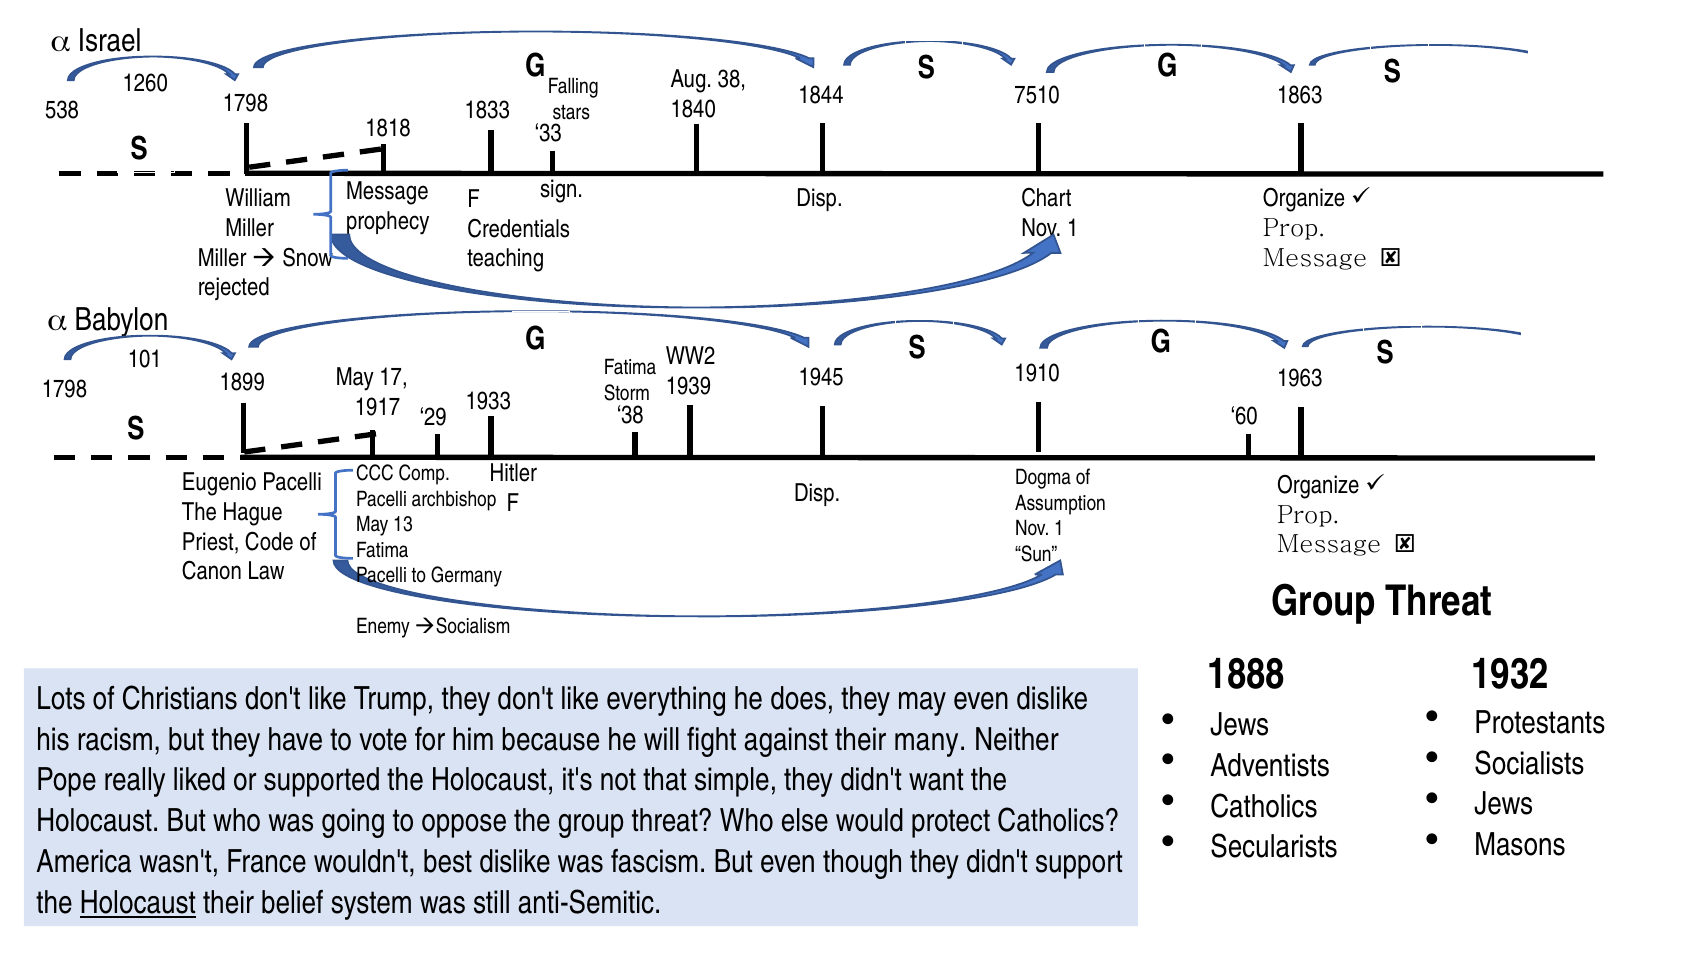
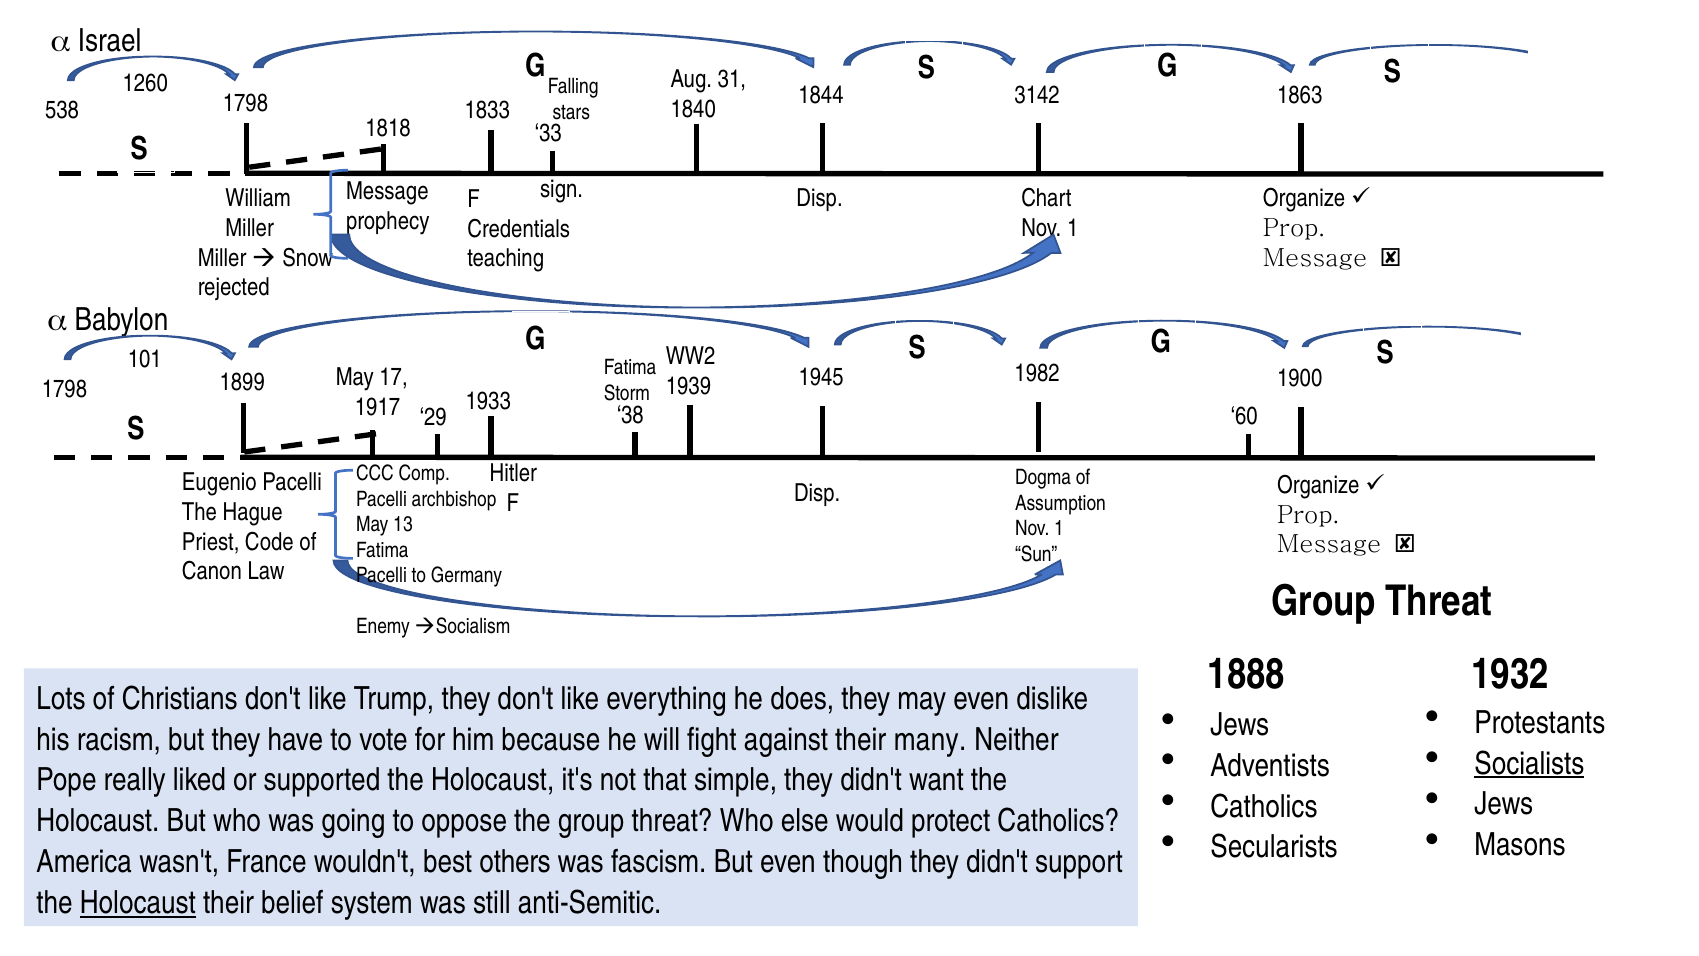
Aug 38: 38 -> 31 (732, 79)
7510: 7510 -> 3142 (1037, 95)
1910: 1910 -> 1982 (1037, 373)
1963: 1963 -> 1900 (1300, 378)
Socialists underline: none -> present (1529, 763)
best dislike: dislike -> others (515, 862)
